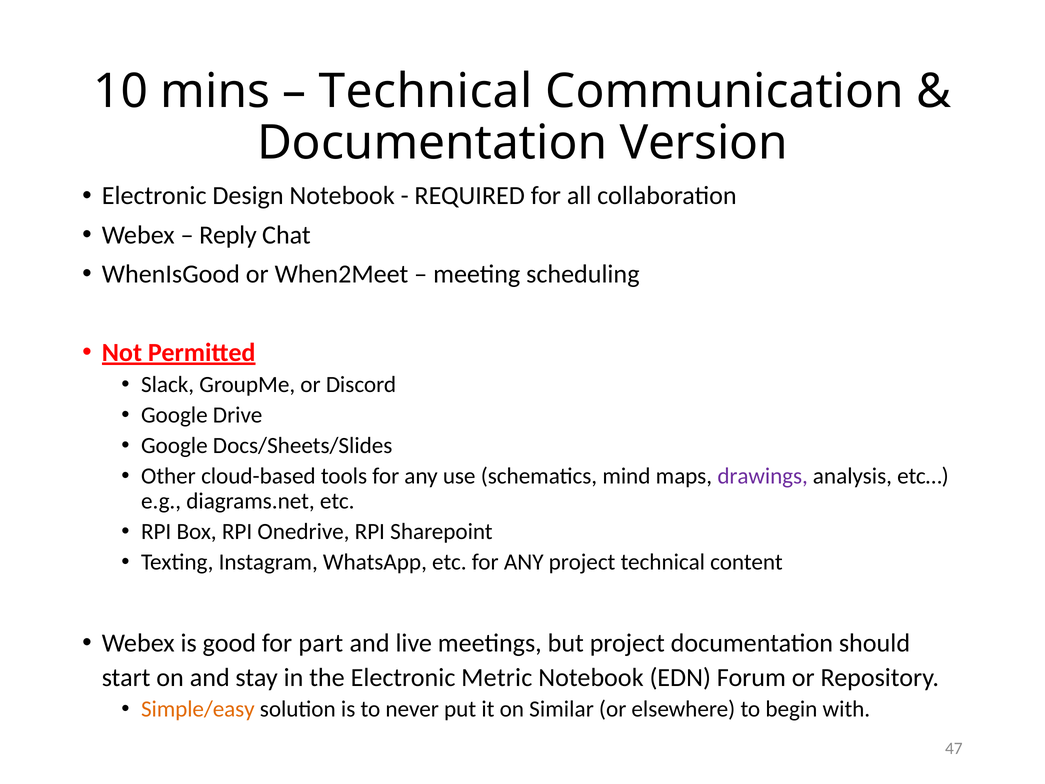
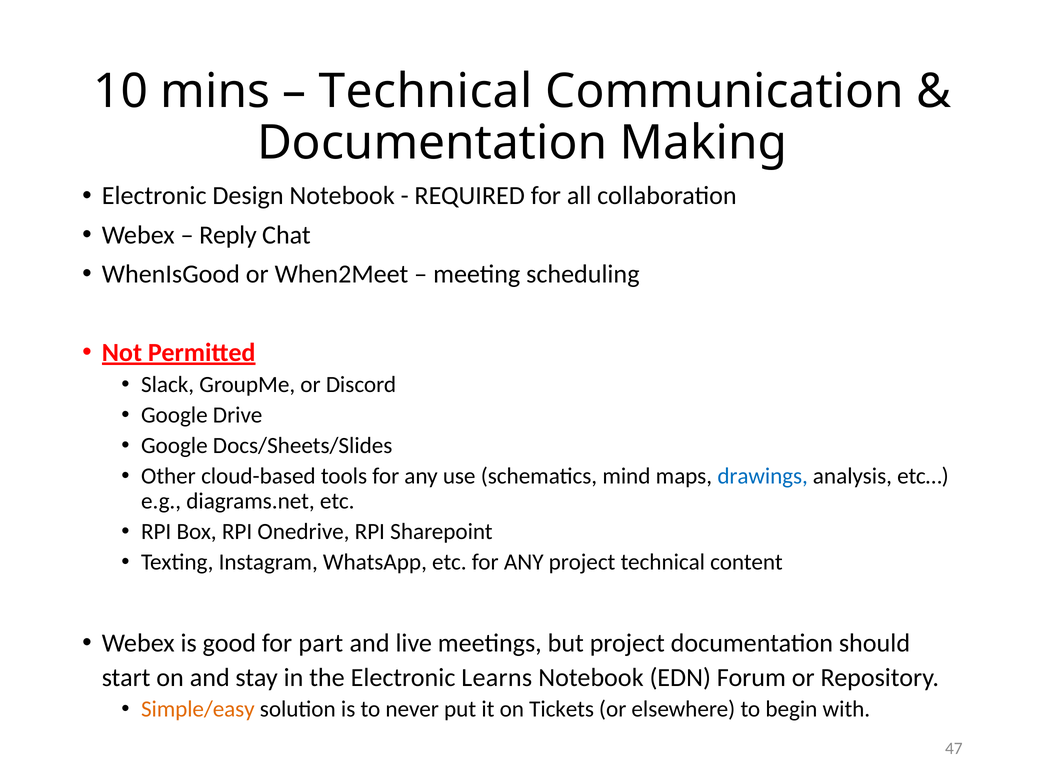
Version: Version -> Making (703, 143)
drawings colour: purple -> blue (763, 476)
Metric: Metric -> Learns (497, 677)
Similar: Similar -> Tickets (562, 709)
